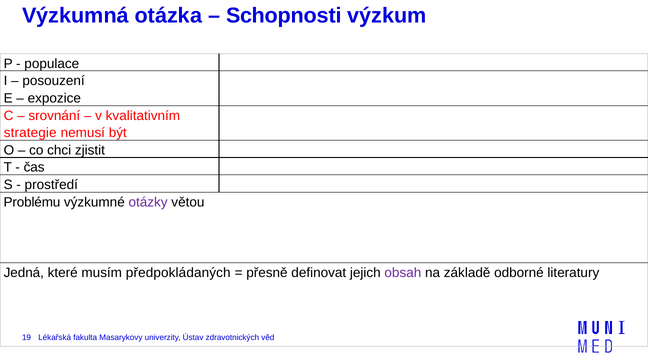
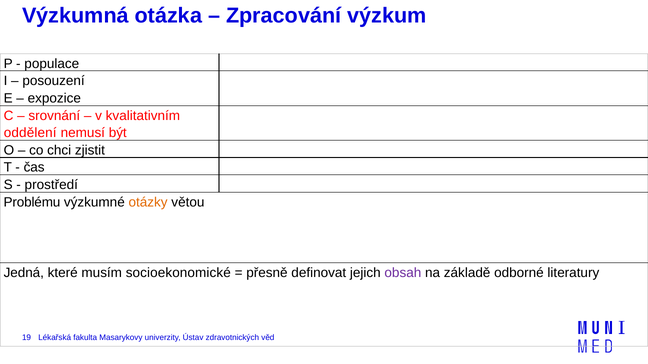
Schopnosti: Schopnosti -> Zpracování (284, 16)
strategie: strategie -> oddělení (30, 133)
otázky colour: purple -> orange (148, 202)
předpokládaných: předpokládaných -> socioekonomické (178, 273)
